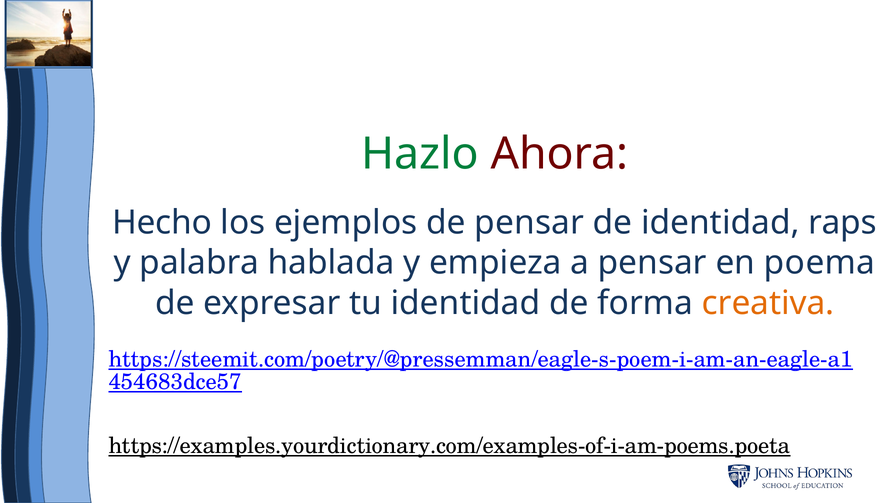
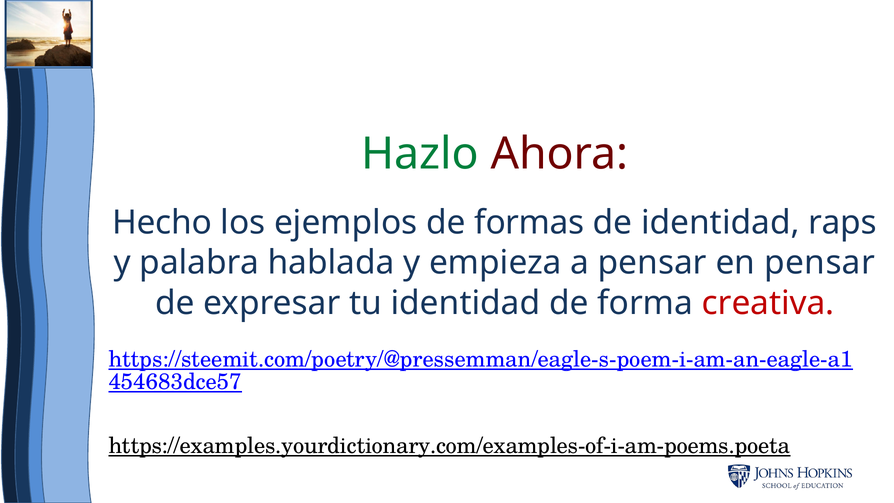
de pensar: pensar -> formas (529, 223)
en poema: poema -> pensar (820, 263)
creativa colour: orange -> red (768, 303)
